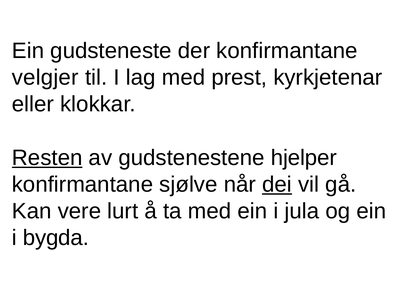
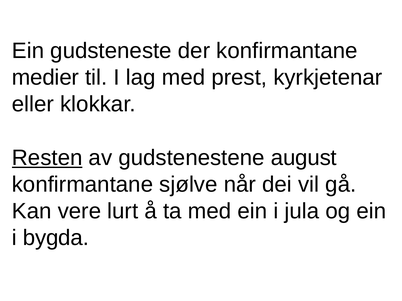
velgjer: velgjer -> medier (45, 78)
hjelper: hjelper -> august (304, 158)
dei underline: present -> none (277, 185)
